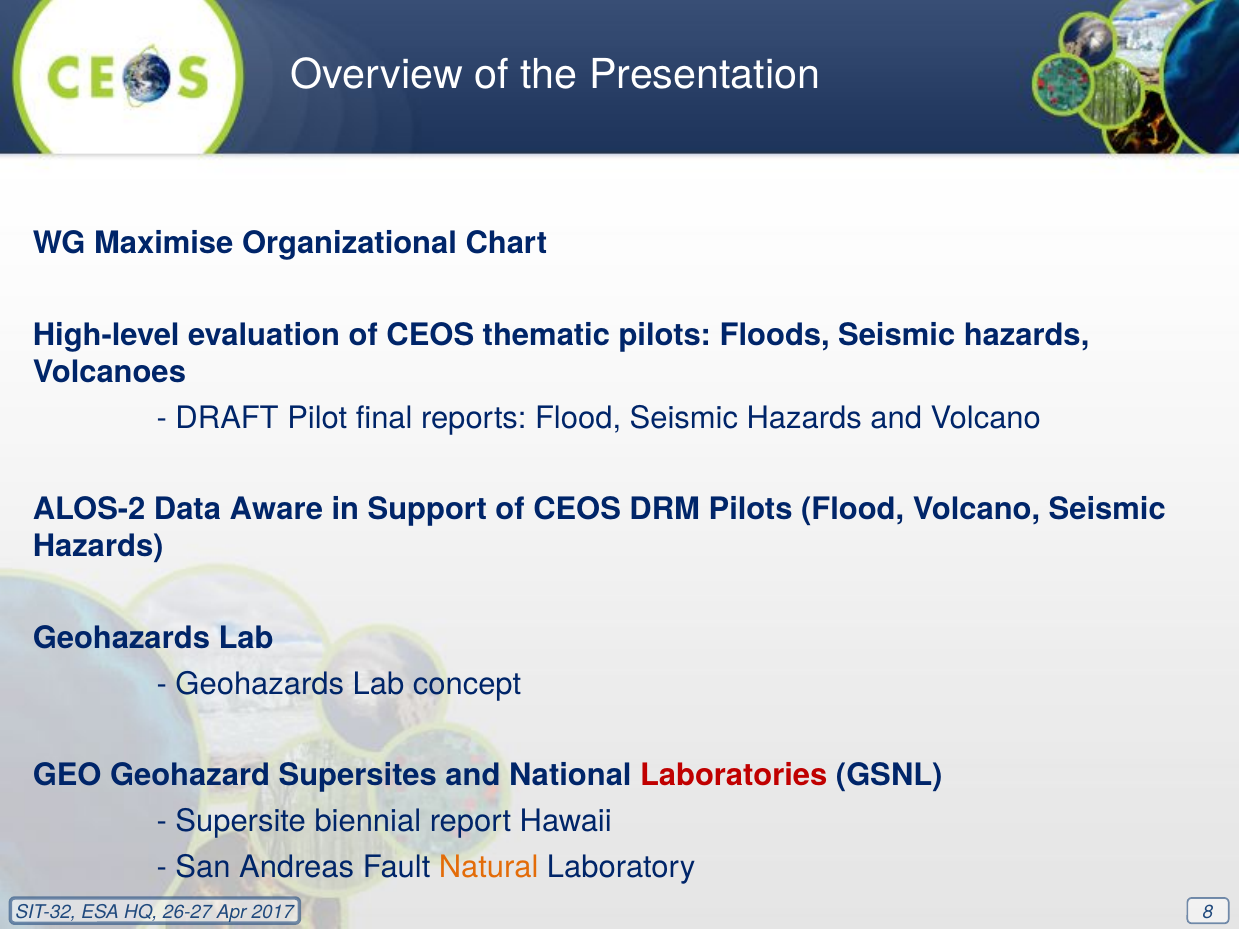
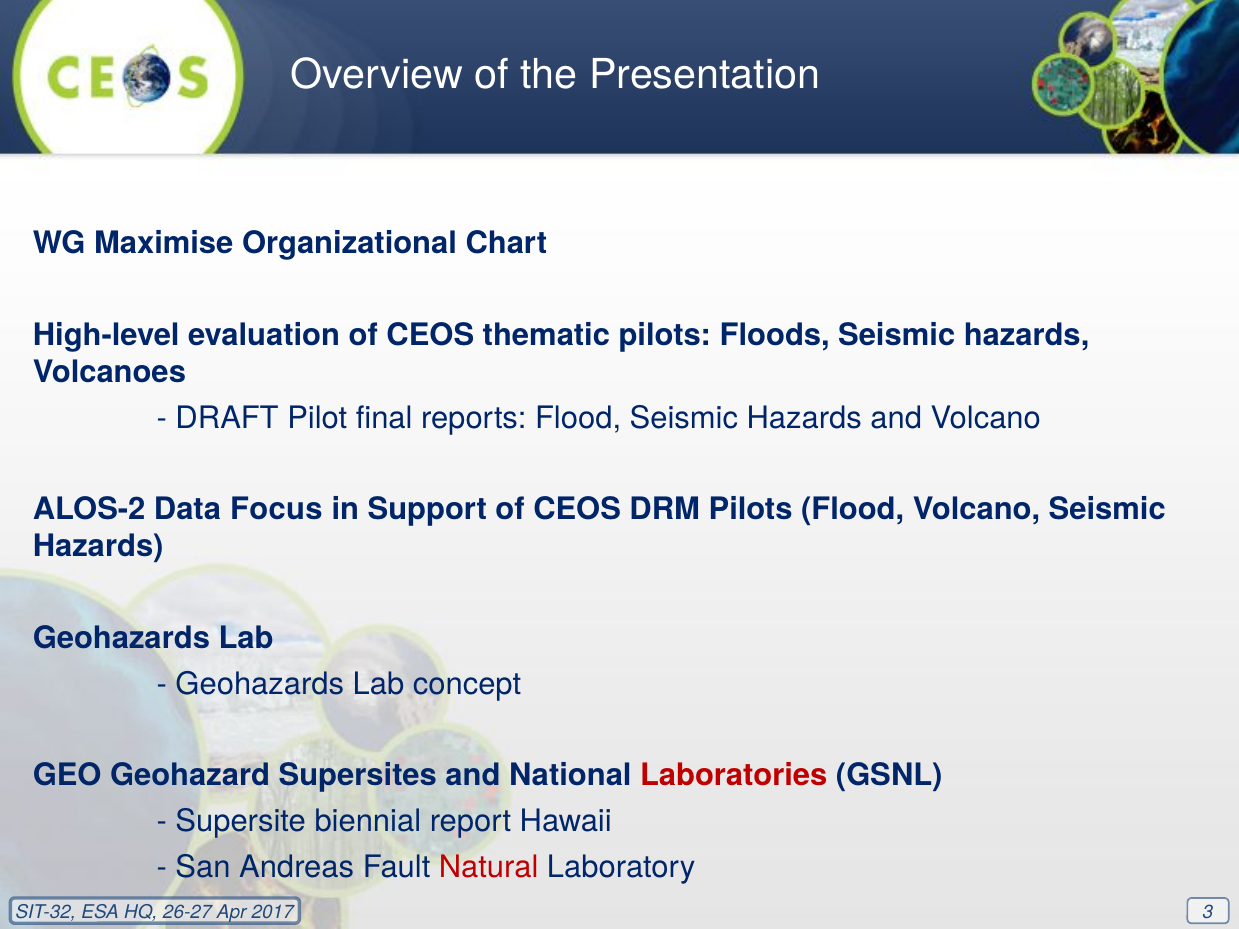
Aware: Aware -> Focus (276, 510)
Natural colour: orange -> red (489, 867)
8: 8 -> 3 (1208, 912)
